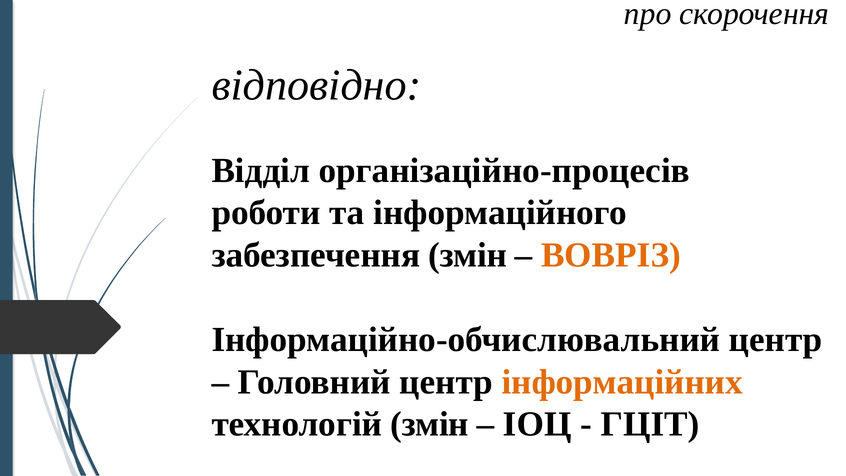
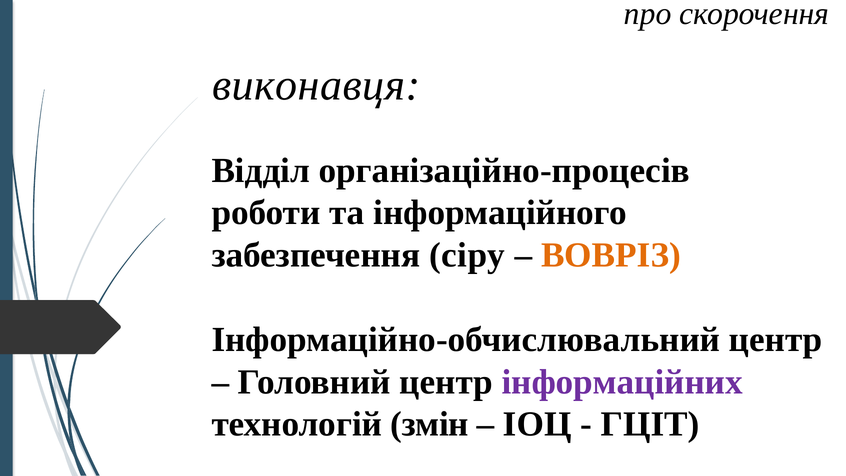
відповідно: відповідно -> виконавця (316, 85)
забезпечення змін: змін -> сіру (467, 255)
інформаційних colour: orange -> purple (622, 382)
